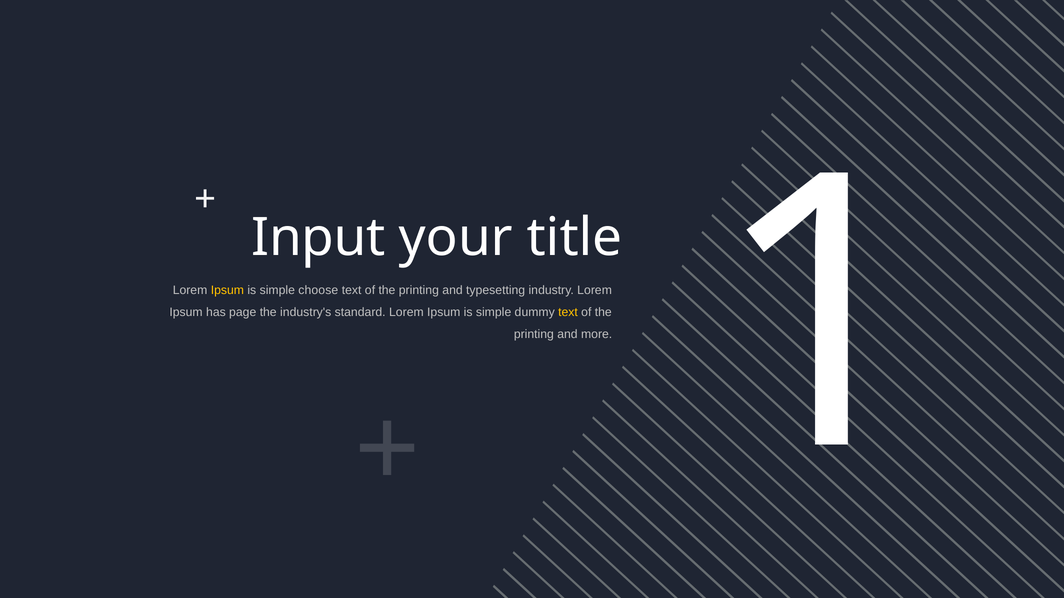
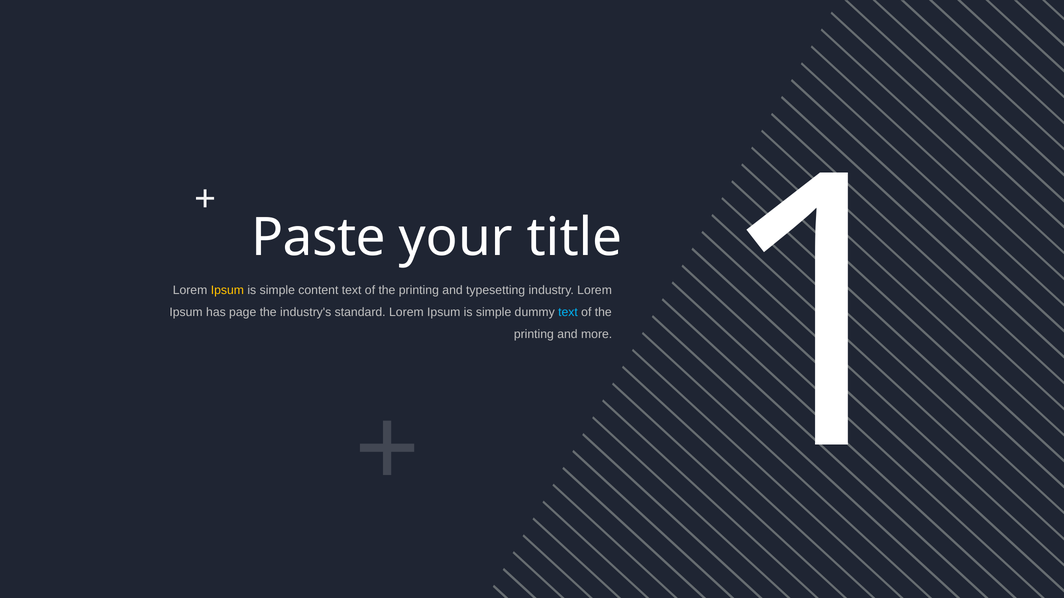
Input: Input -> Paste (318, 238)
choose: choose -> content (318, 290)
text colour: yellow -> light blue (568, 312)
